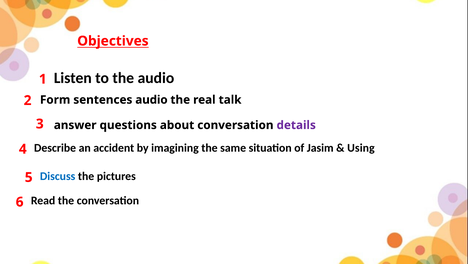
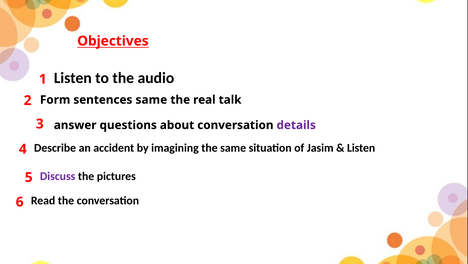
sentences audio: audio -> same (151, 100)
Using: Using -> Listen (361, 147)
Discuss colour: blue -> purple (58, 176)
